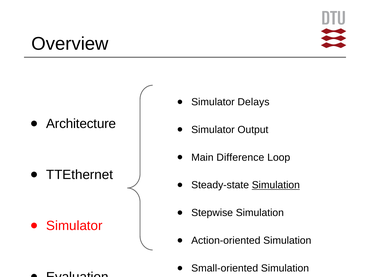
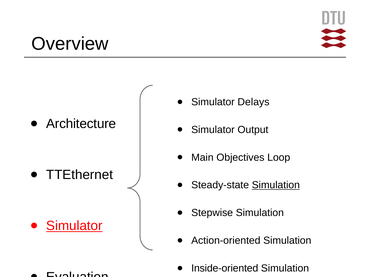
Difference: Difference -> Objectives (240, 158)
Simulator underline: none -> present (74, 226)
Small-oriented: Small-oriented -> Inside-oriented (225, 269)
